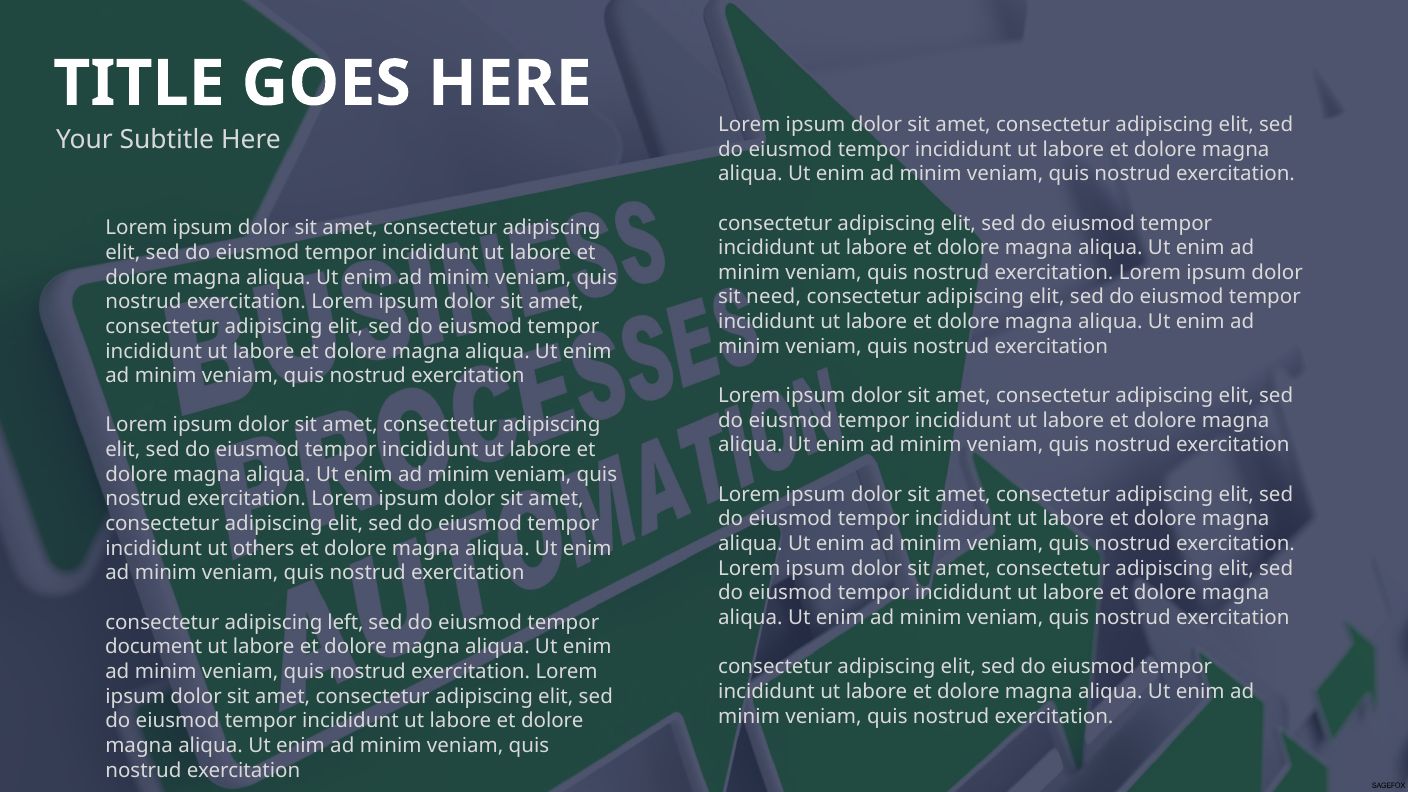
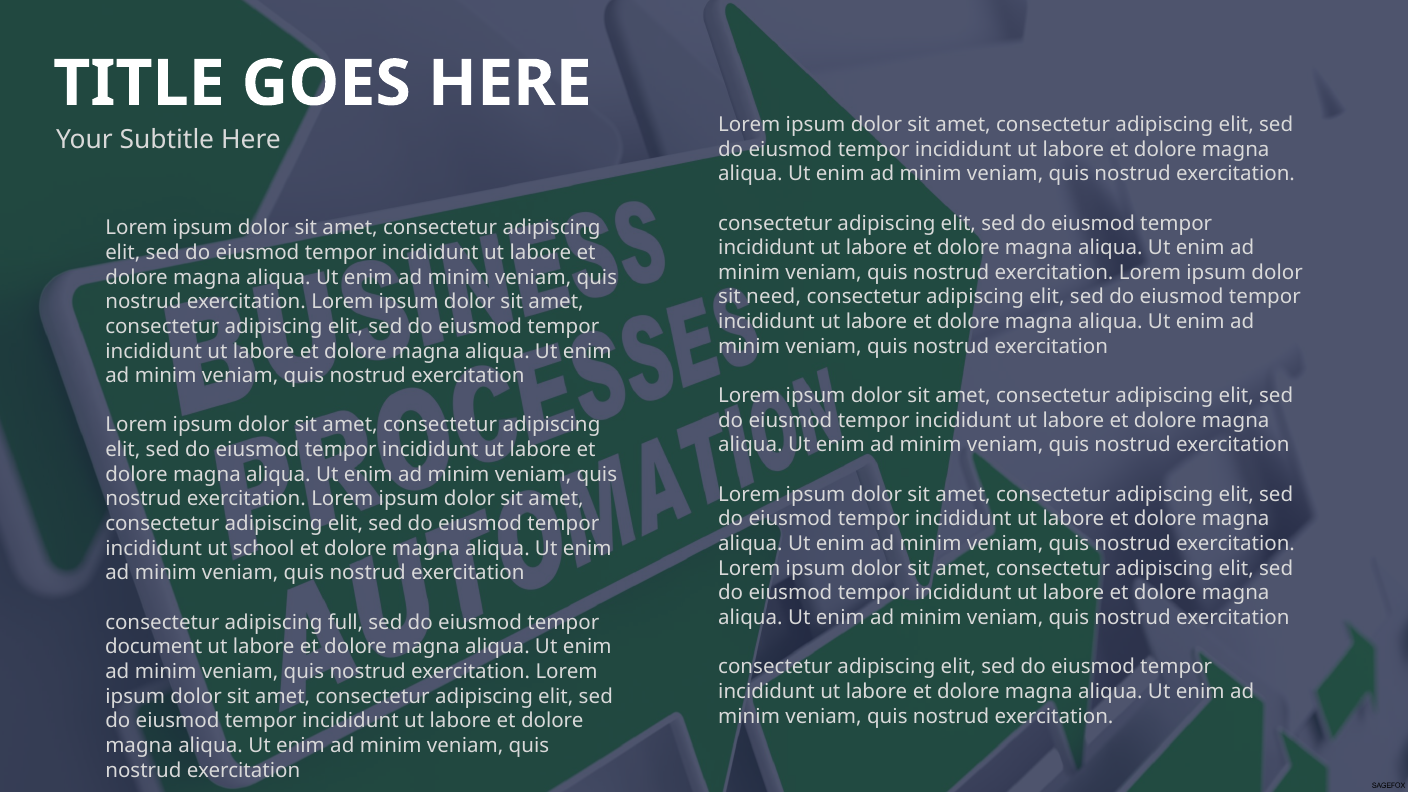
others: others -> school (264, 548)
left: left -> full (345, 622)
